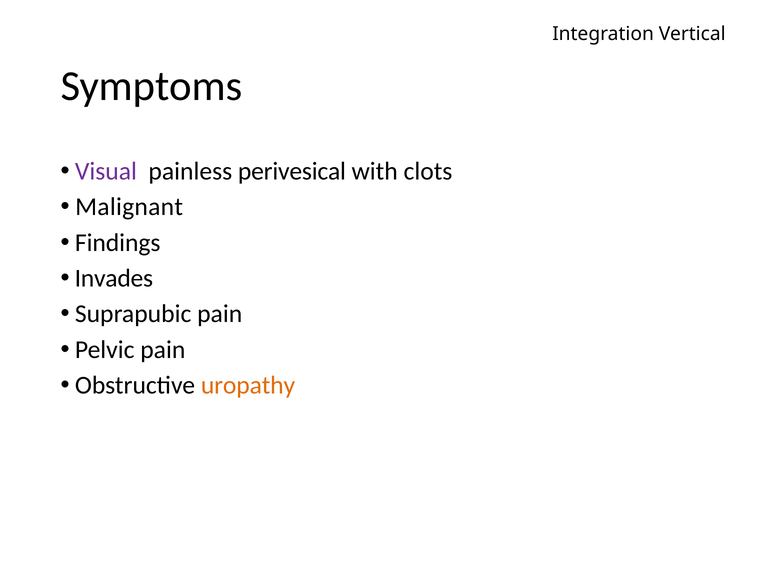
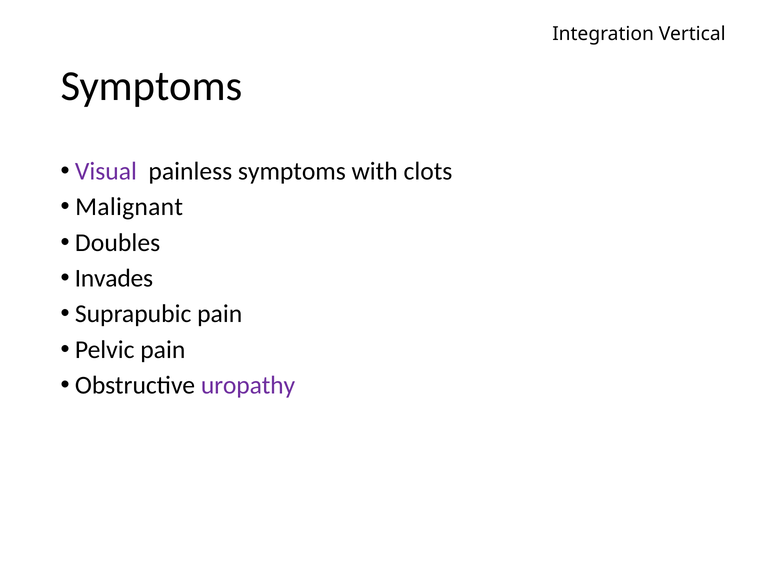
painless perivesical: perivesical -> symptoms (292, 171)
Findings: Findings -> Doubles (118, 242)
uropathy colour: orange -> purple (248, 385)
